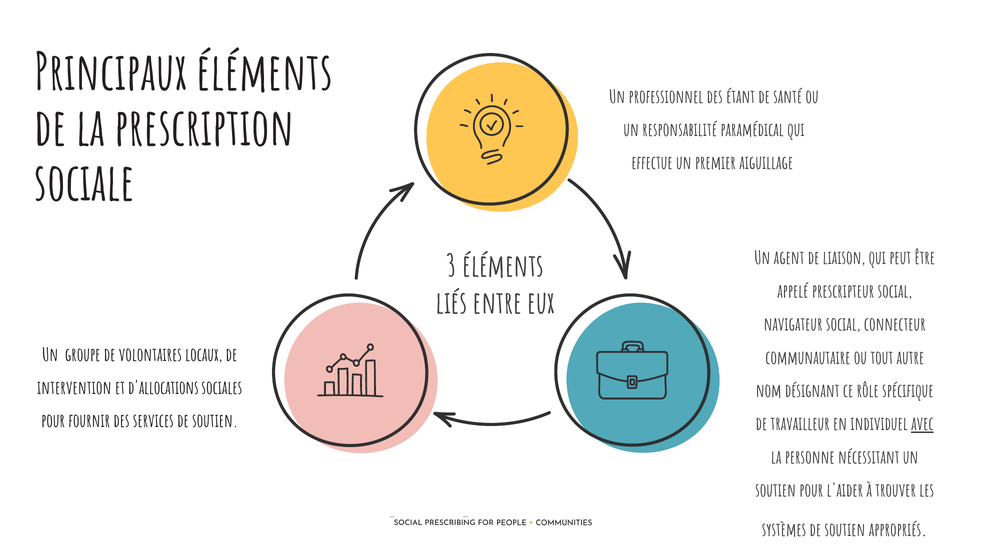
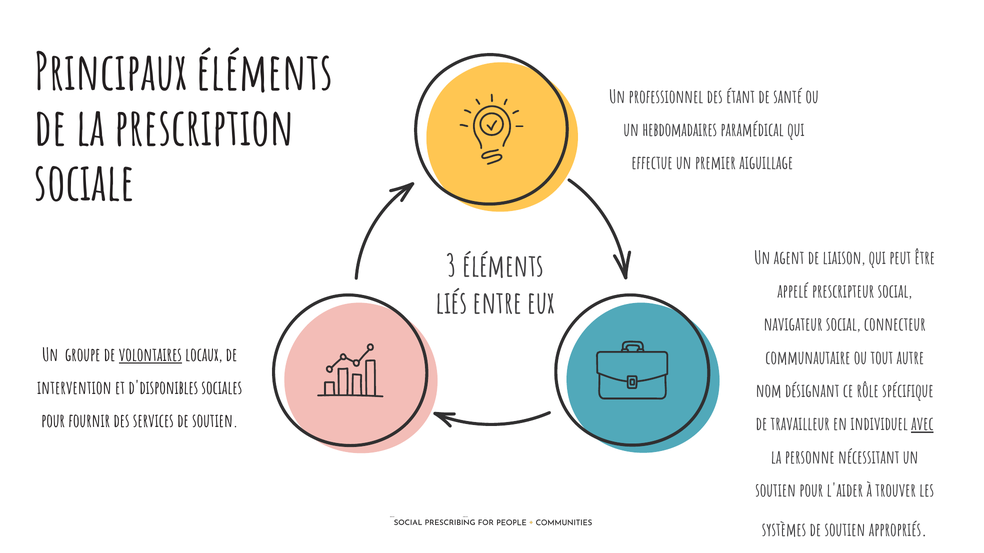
responsabilité: responsabilité -> hebdomadaires (680, 130)
volontaires underline: none -> present (150, 355)
d'allocations: d'allocations -> d'disponibles (163, 388)
